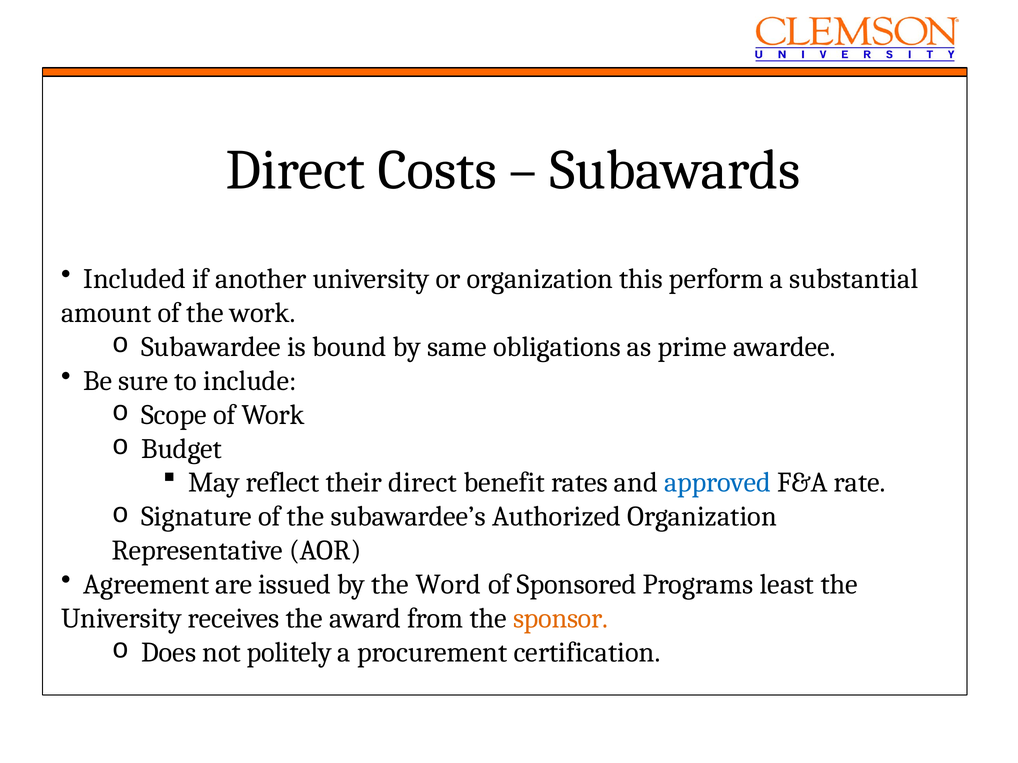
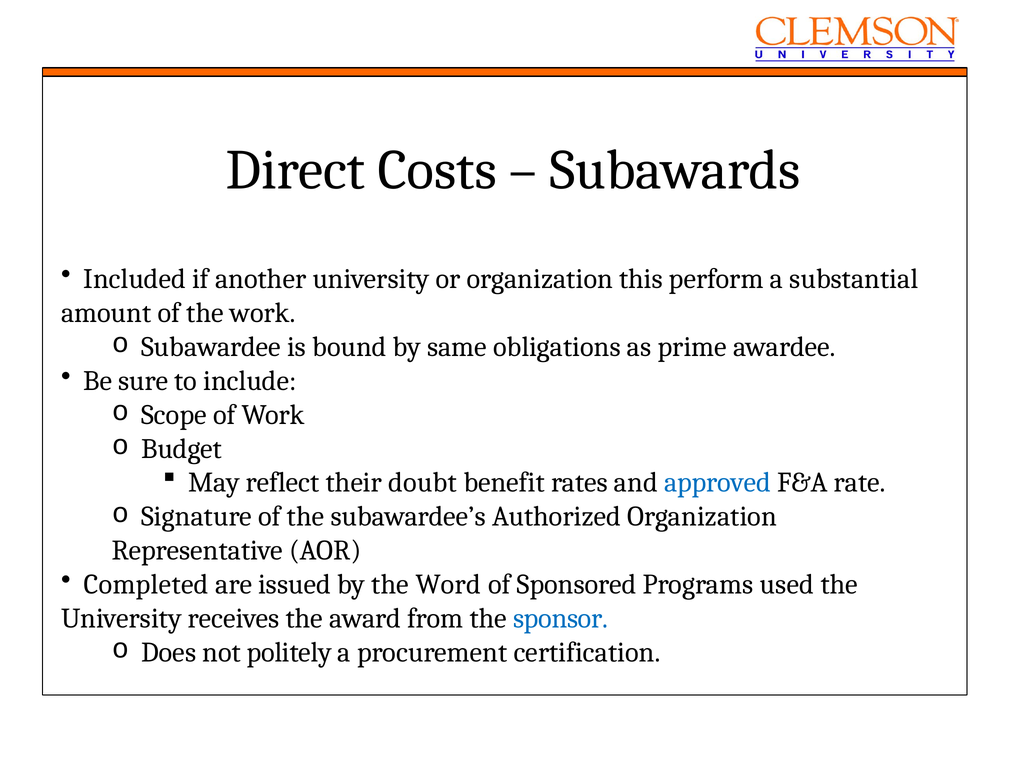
their direct: direct -> doubt (423, 483)
Agreement: Agreement -> Completed (146, 585)
least: least -> used (787, 585)
sponsor colour: orange -> blue (561, 619)
